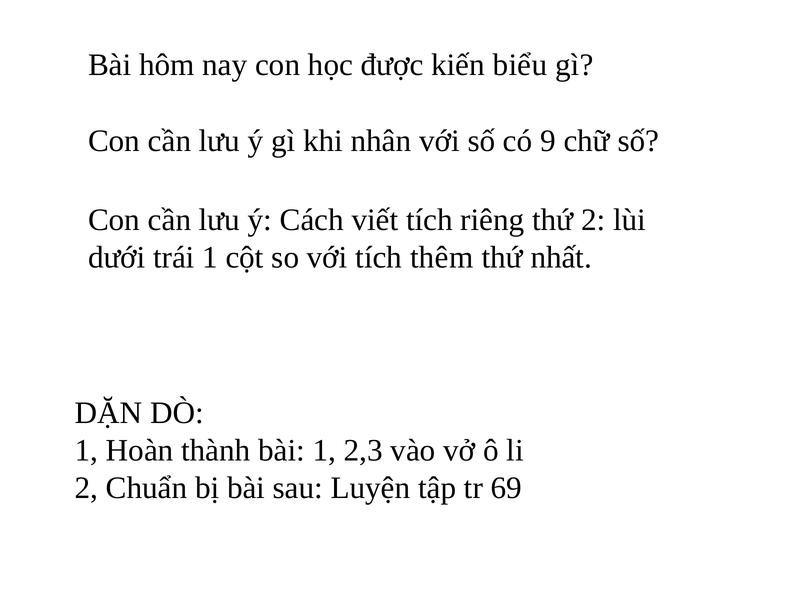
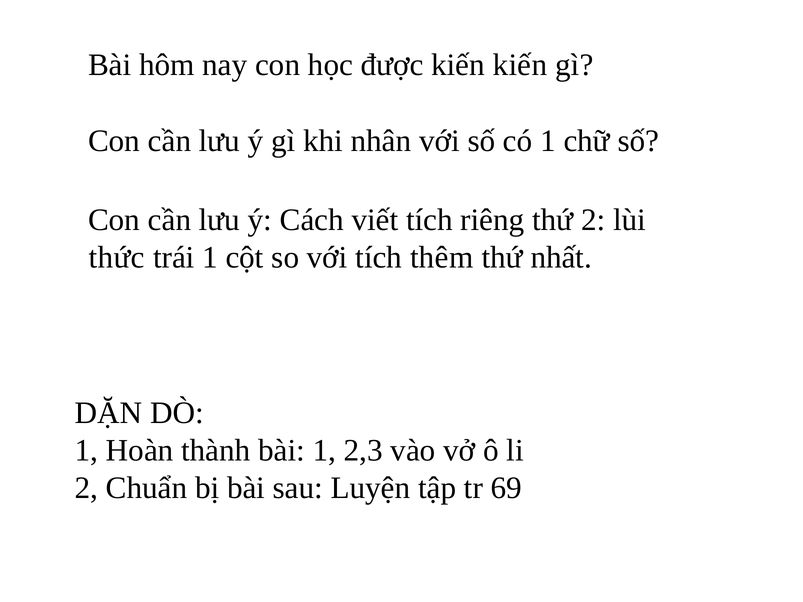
kiến biểu: biểu -> kiến (520, 65)
có 9: 9 -> 1 (548, 141)
dưới: dưới -> thức (117, 258)
